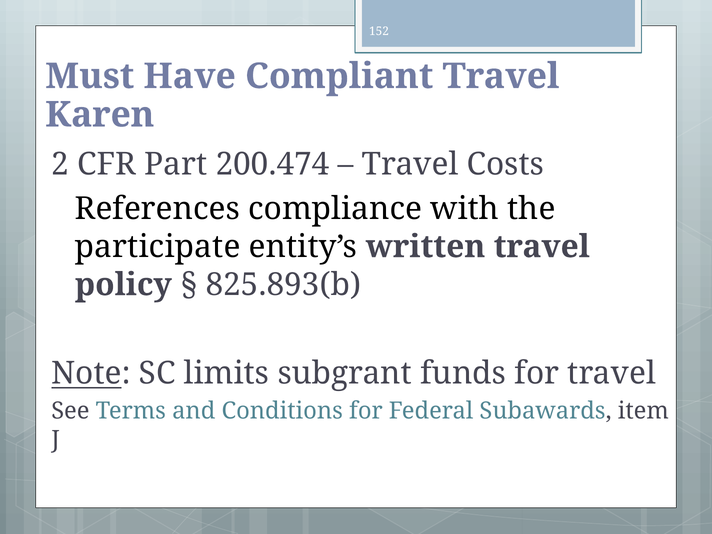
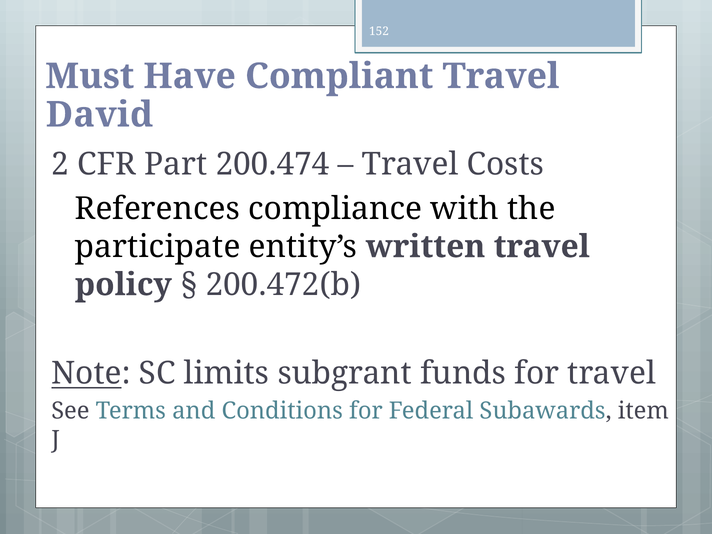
Karen: Karen -> David (99, 115)
825.893(b: 825.893(b -> 200.472(b (283, 285)
